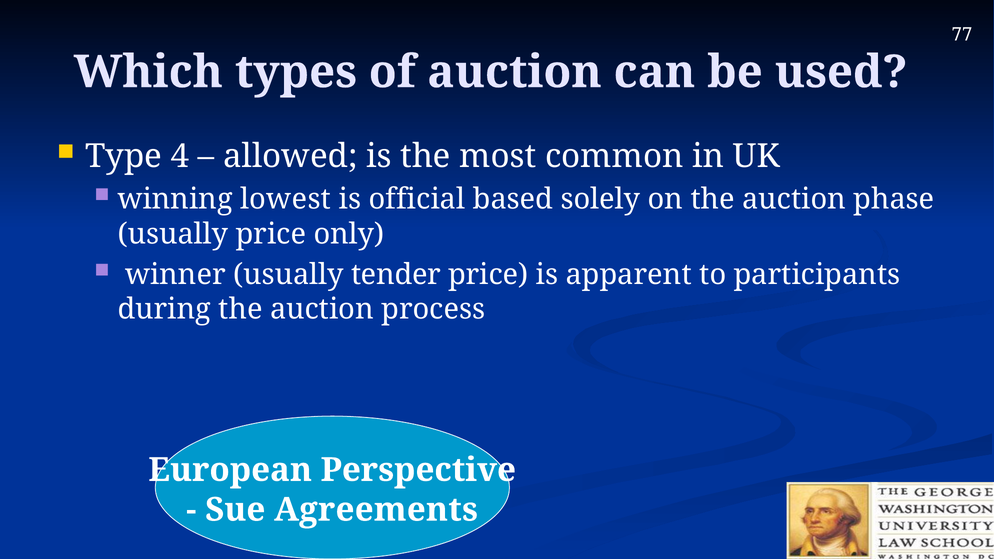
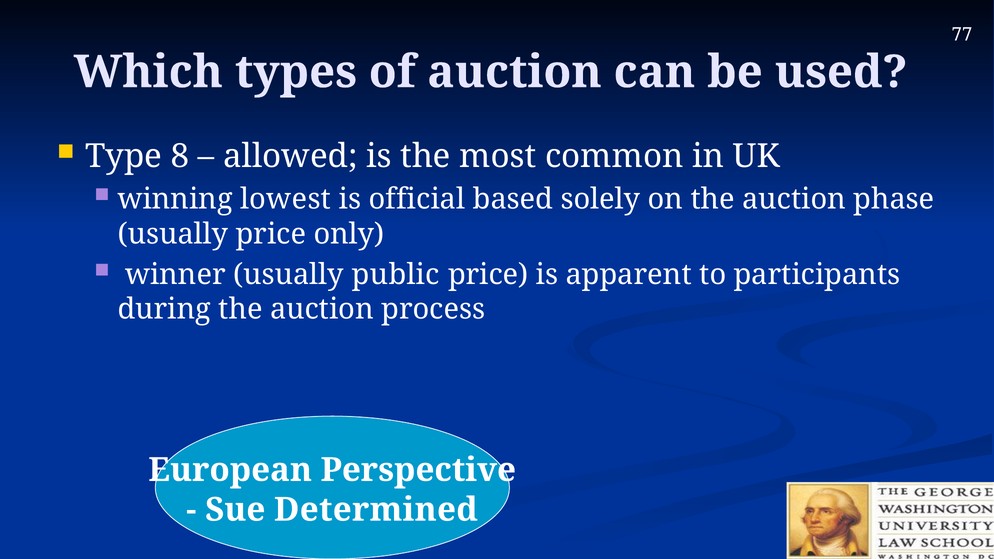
4: 4 -> 8 (180, 156)
tender: tender -> public (396, 275)
Agreements: Agreements -> Determined (376, 510)
